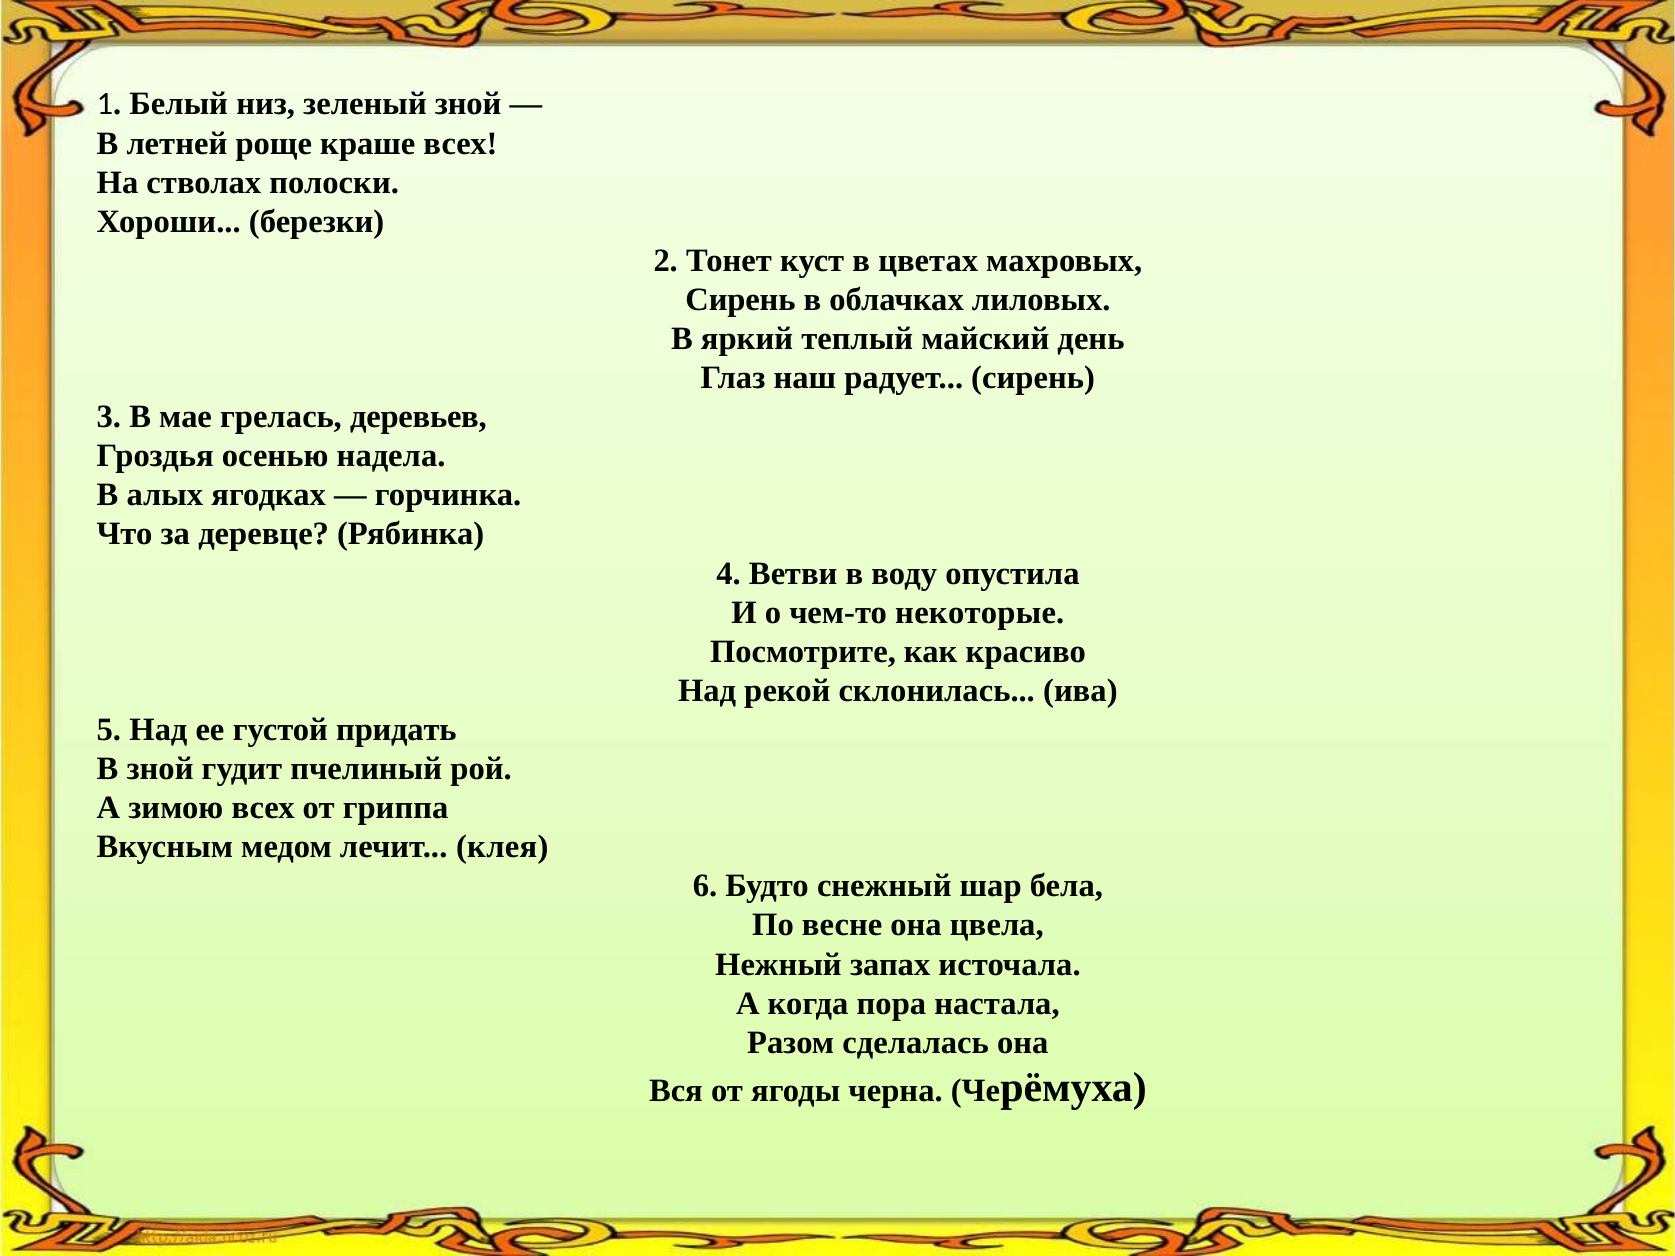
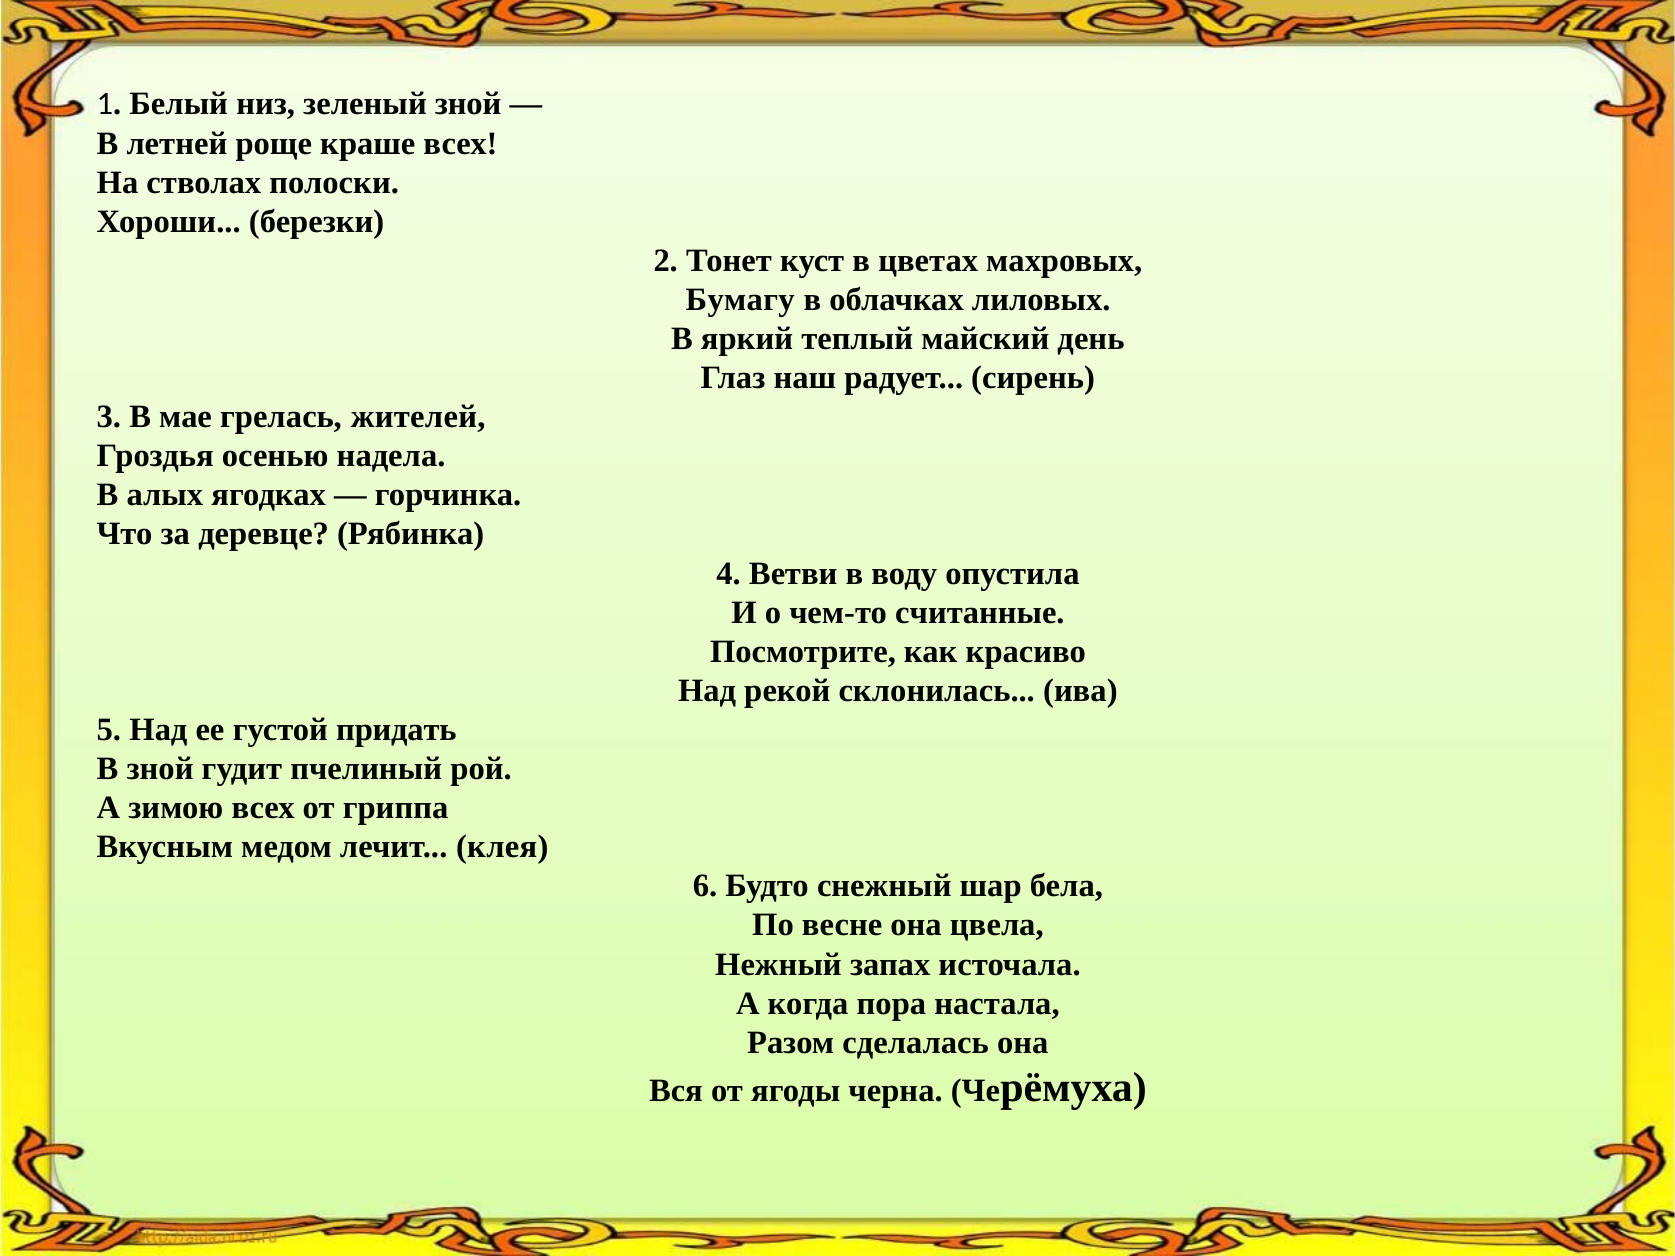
Сирень: Сирень -> Бумагу (740, 300)
деревьев: деревьев -> жителей (418, 417)
некоторые: некоторые -> считанные (980, 613)
